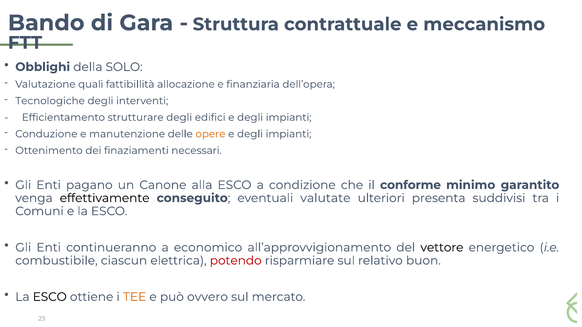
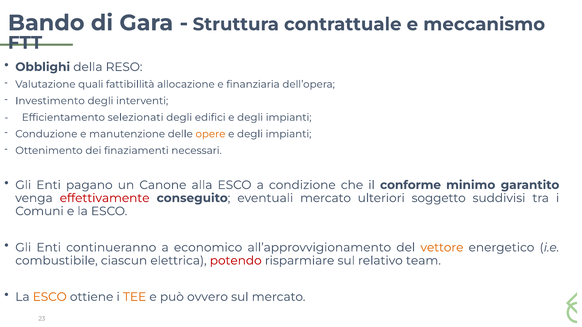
SOLO: SOLO -> RESO (124, 67)
Tecnologiche: Tecnologiche -> Investimento (50, 101)
strutturare: strutturare -> selezionati (136, 118)
effettivamente colour: black -> red (105, 198)
eventuali valutate: valutate -> mercato (326, 198)
presenta: presenta -> soggetto (439, 198)
vettore colour: black -> orange (442, 248)
buon: buon -> team (423, 261)
ESCO colour: black -> orange (50, 297)
